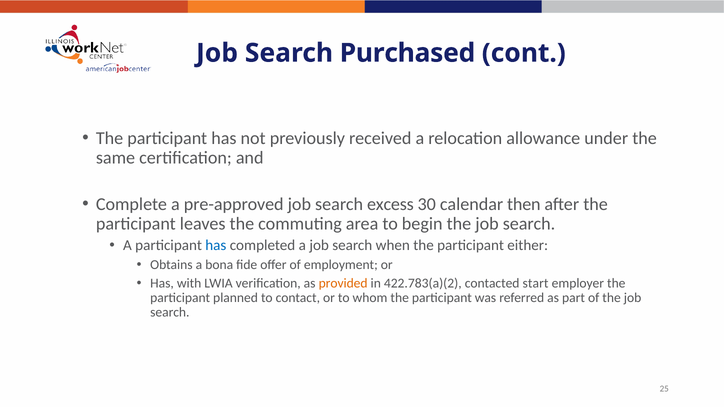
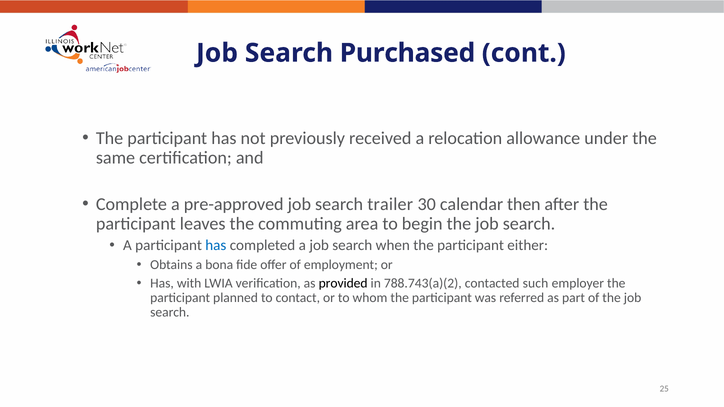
excess: excess -> trailer (390, 204)
provided colour: orange -> black (343, 283)
422.783(a)(2: 422.783(a)(2 -> 788.743(a)(2 (423, 283)
start: start -> such (536, 283)
